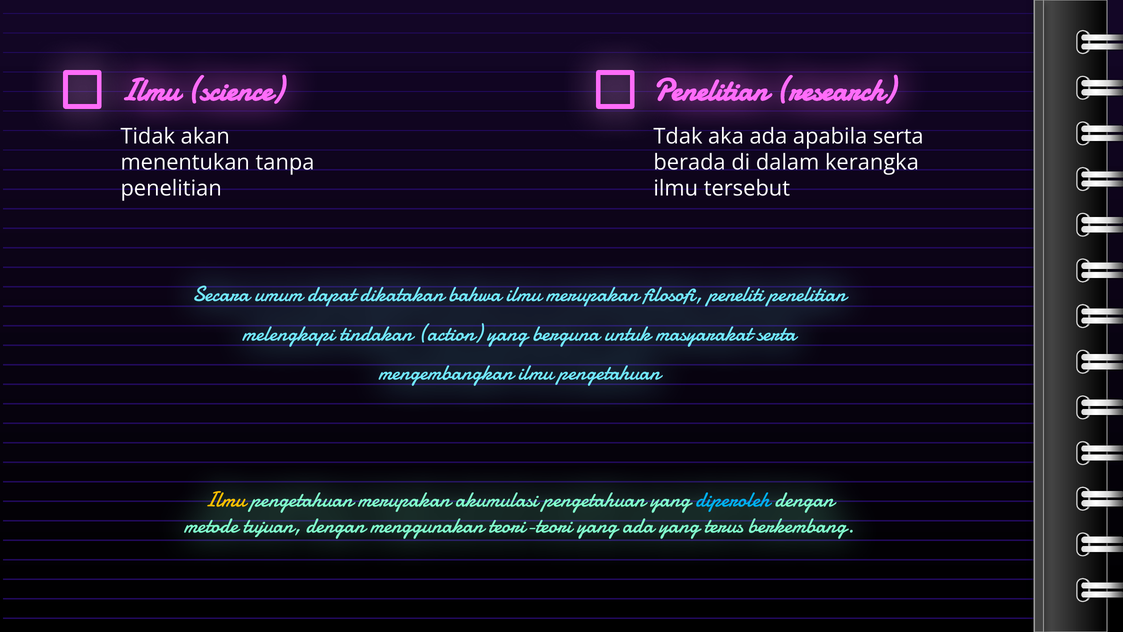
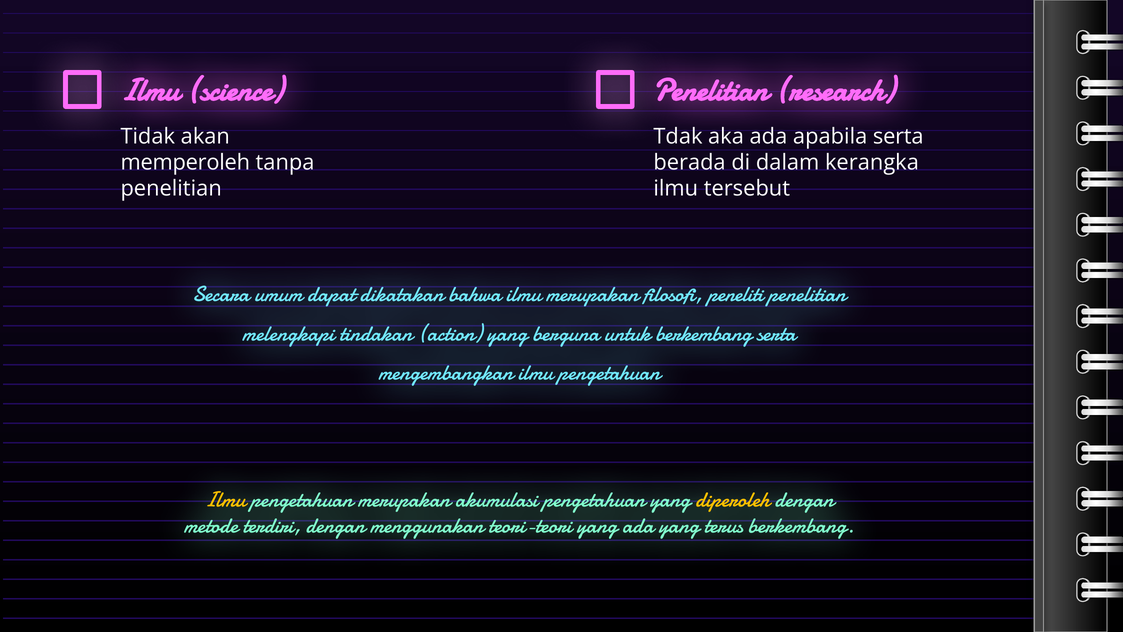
menentukan: menentukan -> memperoleh (185, 162)
untuk masyarakat: masyarakat -> berkembang (704, 333)
diperoleh colour: light blue -> yellow (733, 499)
tujuan: tujuan -> terdiri (272, 526)
